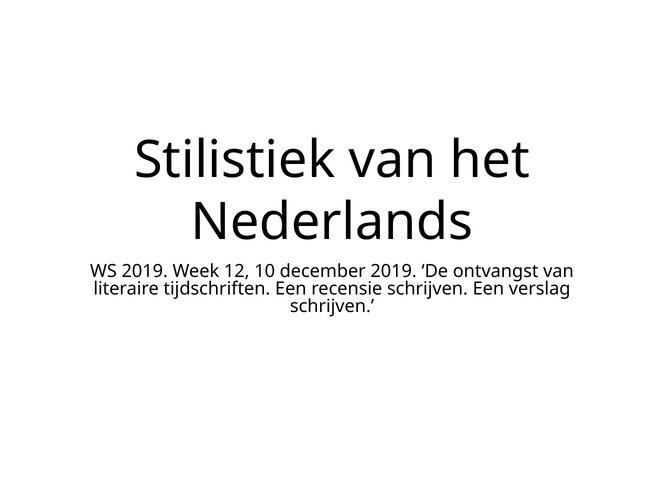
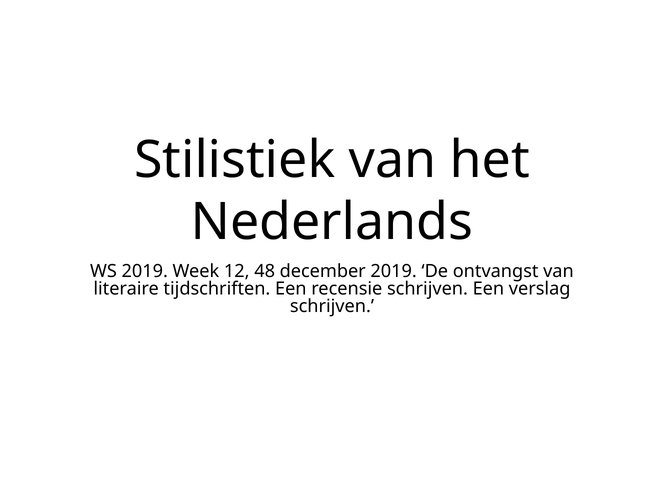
10: 10 -> 48 (265, 271)
